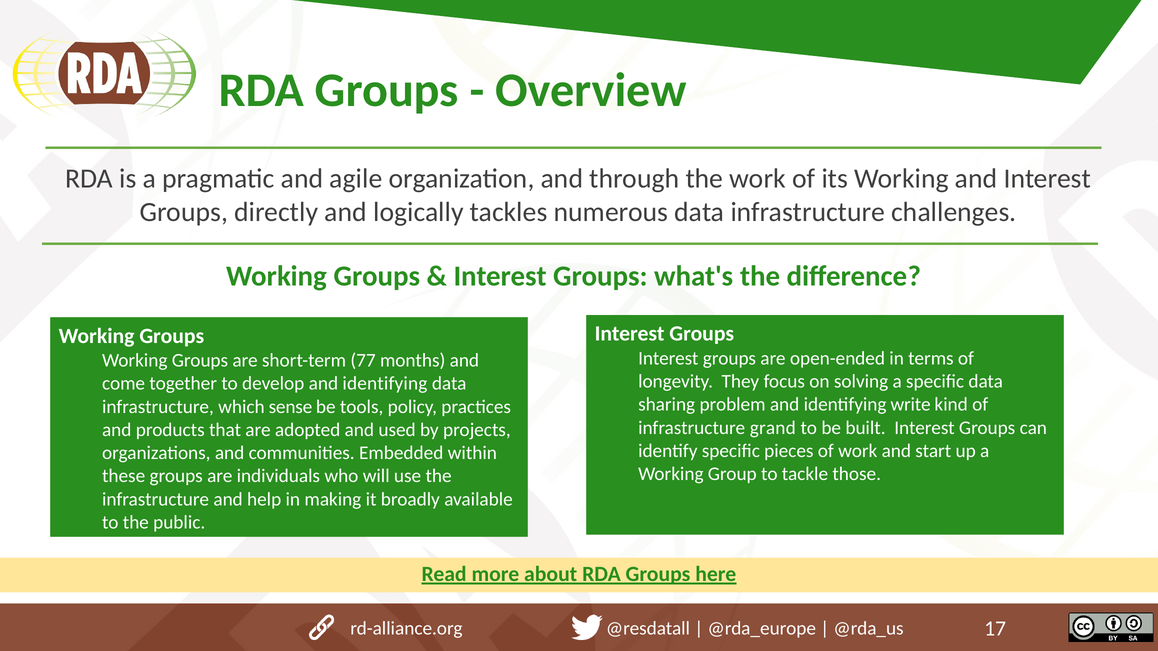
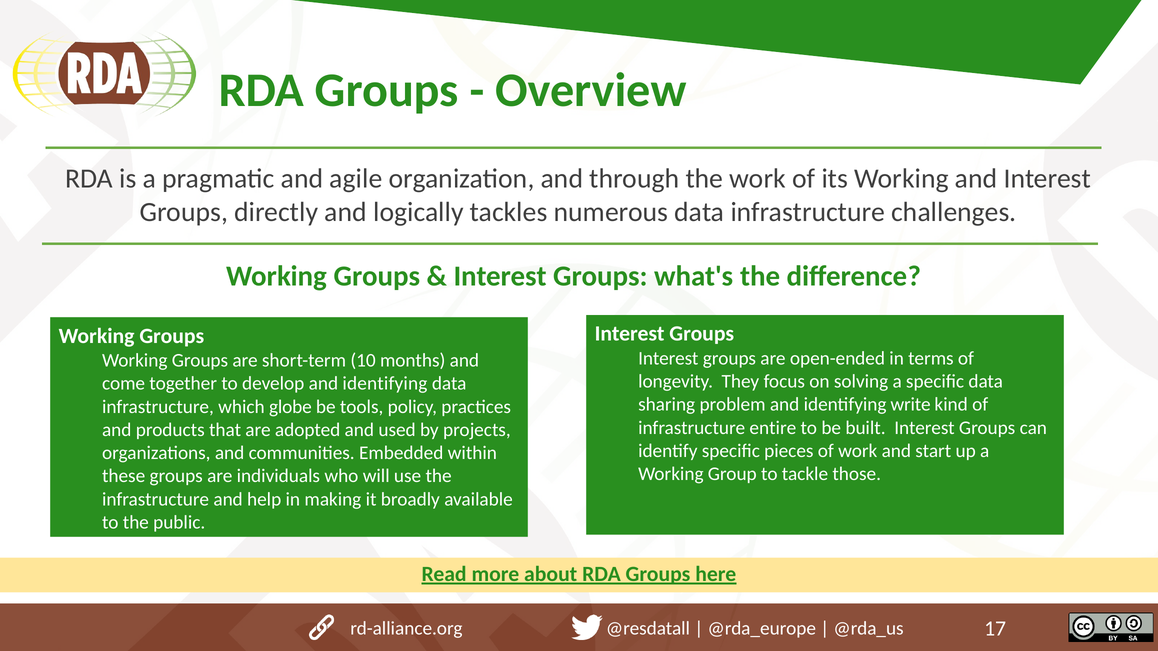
77: 77 -> 10 (363, 361)
sense: sense -> globe (290, 407)
grand: grand -> entire (773, 428)
